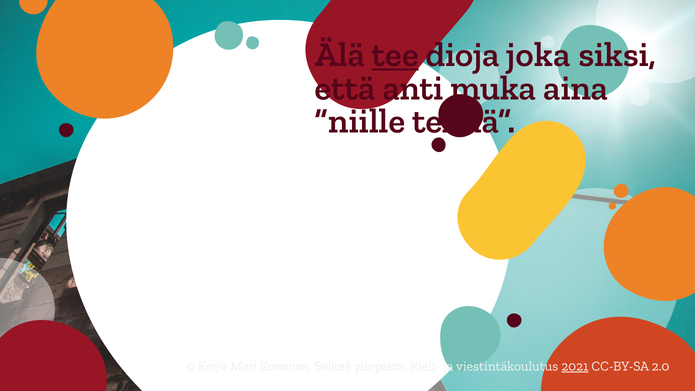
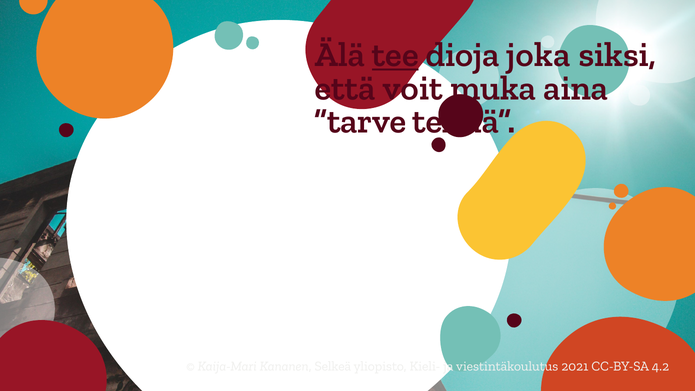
anti: anti -> voit (413, 88)
”niille: ”niille -> ”tarve (360, 121)
2021 underline: present -> none (575, 366)
2.0: 2.0 -> 4.2 (660, 366)
